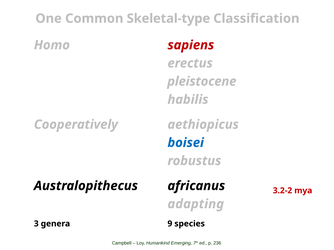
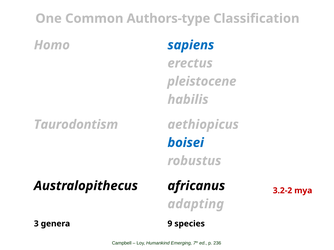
Skeletal-type: Skeletal-type -> Authors-type (168, 19)
sapiens colour: red -> blue (191, 45)
Cooperatively: Cooperatively -> Taurodontism (76, 125)
